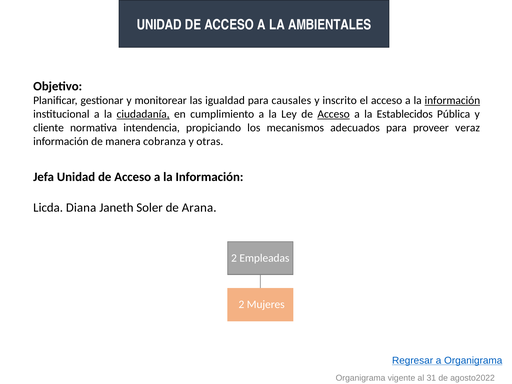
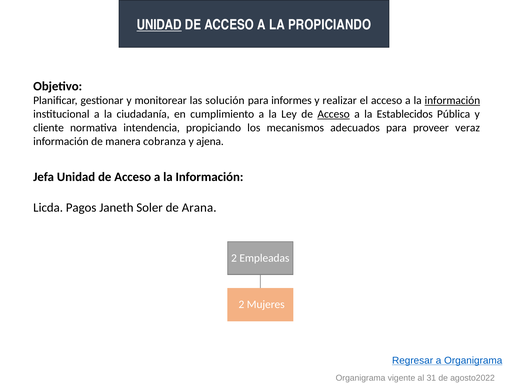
UNIDAD underline: none -> present (159, 25)
LA AMBIENTALES: AMBIENTALES -> PROPICIANDO (330, 25)
igualdad: igualdad -> solución (225, 101)
causales: causales -> informes (291, 101)
inscrito: inscrito -> realizar (340, 101)
ciudadanía underline: present -> none (143, 114)
otras: otras -> ajena (210, 141)
Diana: Diana -> Pagos (81, 208)
